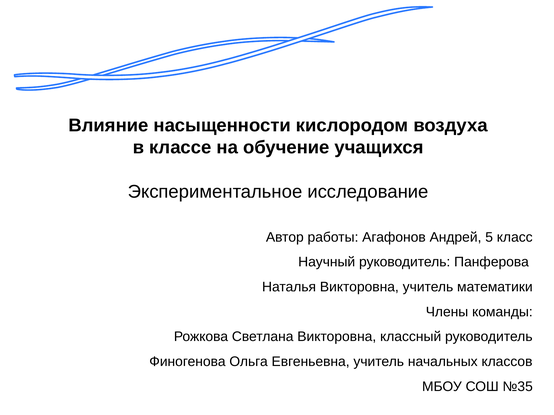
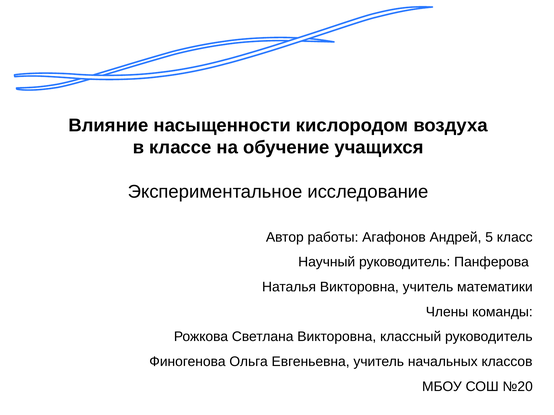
№35: №35 -> №20 (518, 387)
